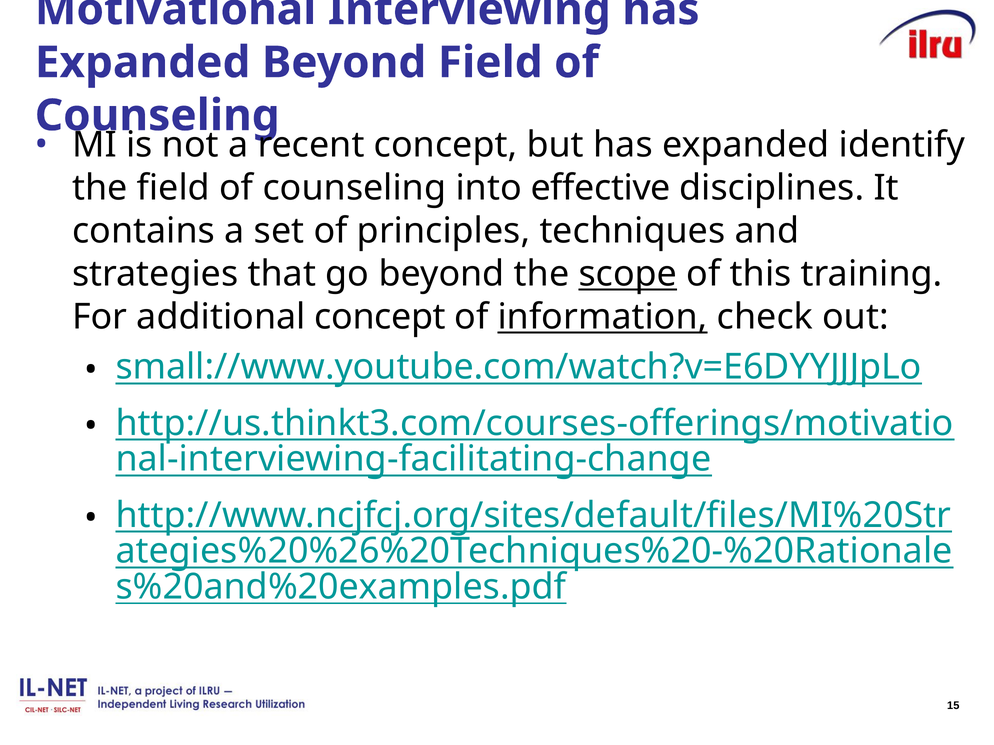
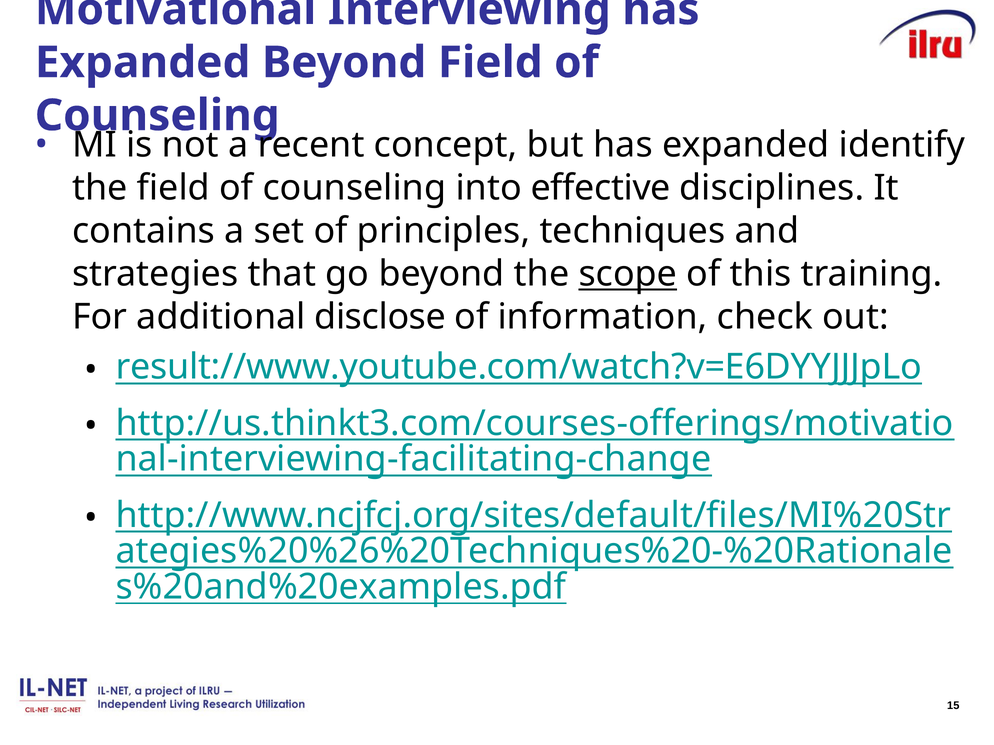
additional concept: concept -> disclose (380, 317)
information underline: present -> none (603, 317)
small://www.youtube.com/watch?v=E6DYYJJJpLo: small://www.youtube.com/watch?v=E6DYYJJJpLo -> result://www.youtube.com/watch?v=E6DYYJJJpLo (519, 367)
